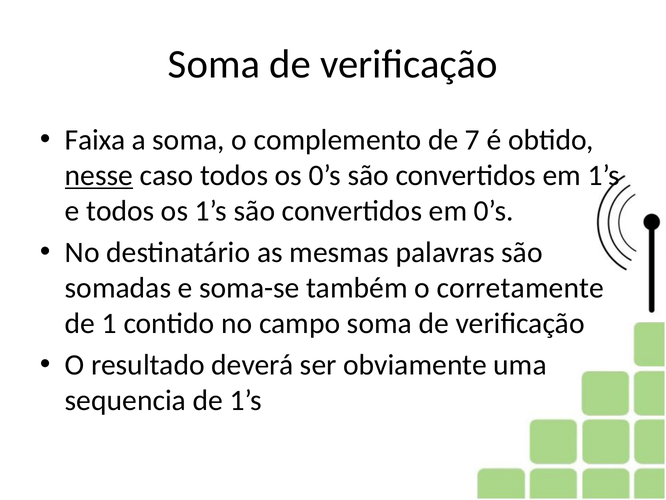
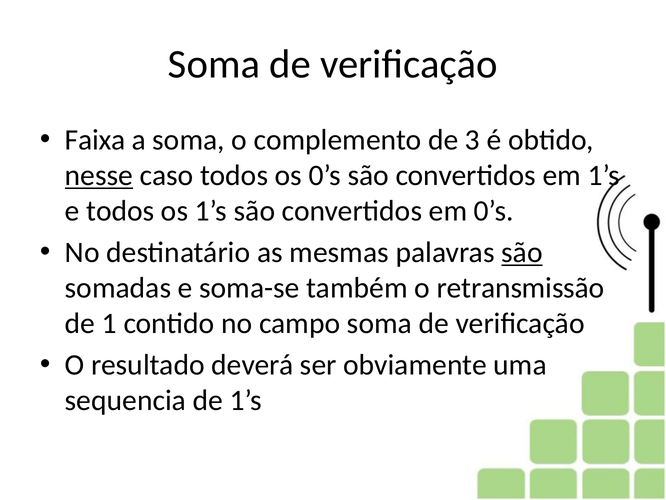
7: 7 -> 3 (472, 140)
são underline: none -> present (522, 252)
corretamente: corretamente -> retransmissão (521, 288)
